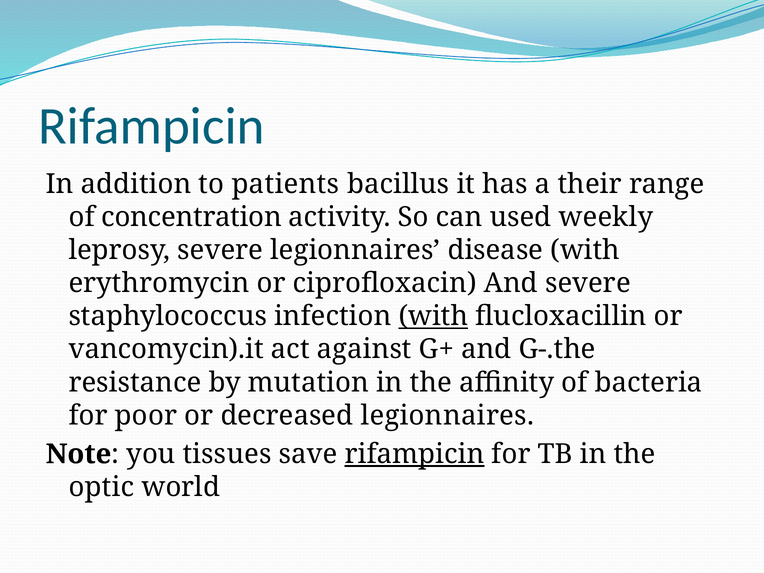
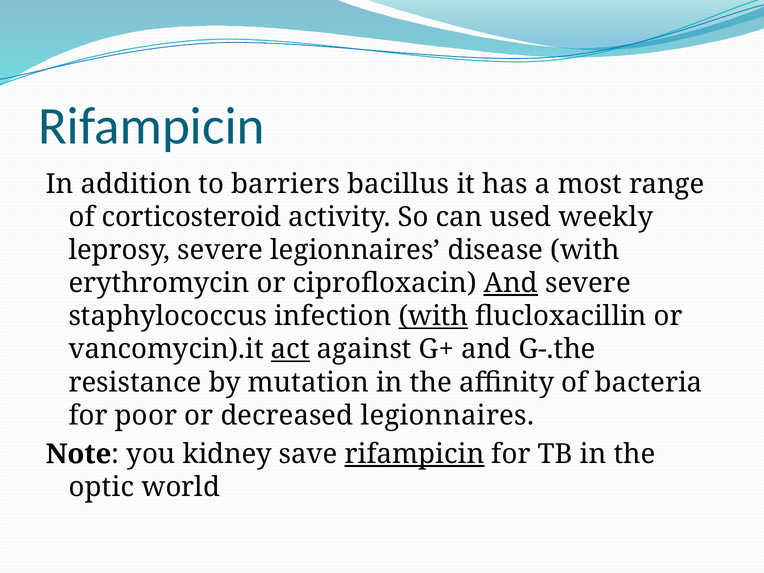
patients: patients -> barriers (286, 184)
their: their -> most (590, 184)
concentration: concentration -> corticosteroid (192, 217)
And underline: none -> present (511, 283)
act underline: none -> present (290, 349)
tissues: tissues -> kidney (227, 454)
